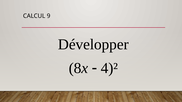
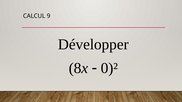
4)²: 4)² -> 0)² (109, 68)
